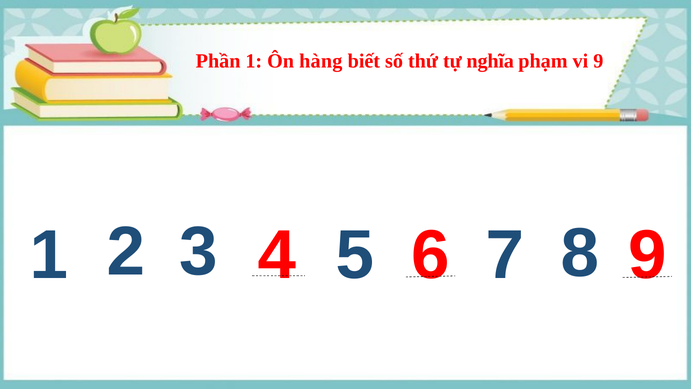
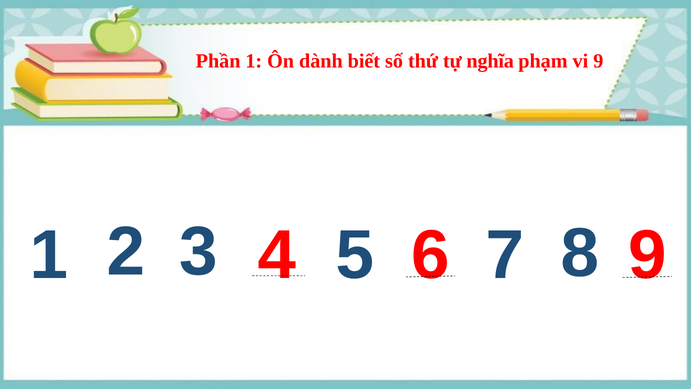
hàng: hàng -> dành (321, 61)
